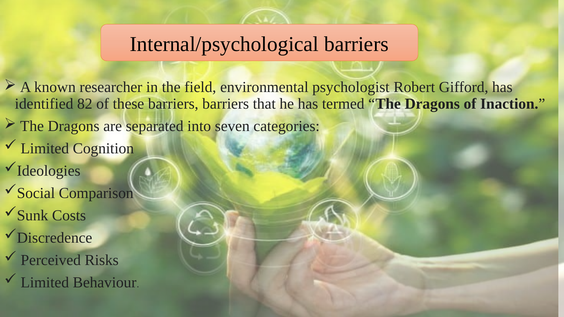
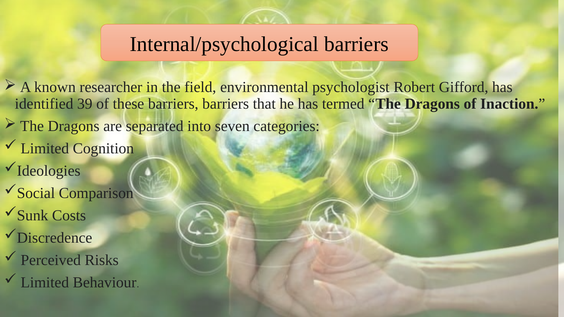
82: 82 -> 39 (85, 104)
